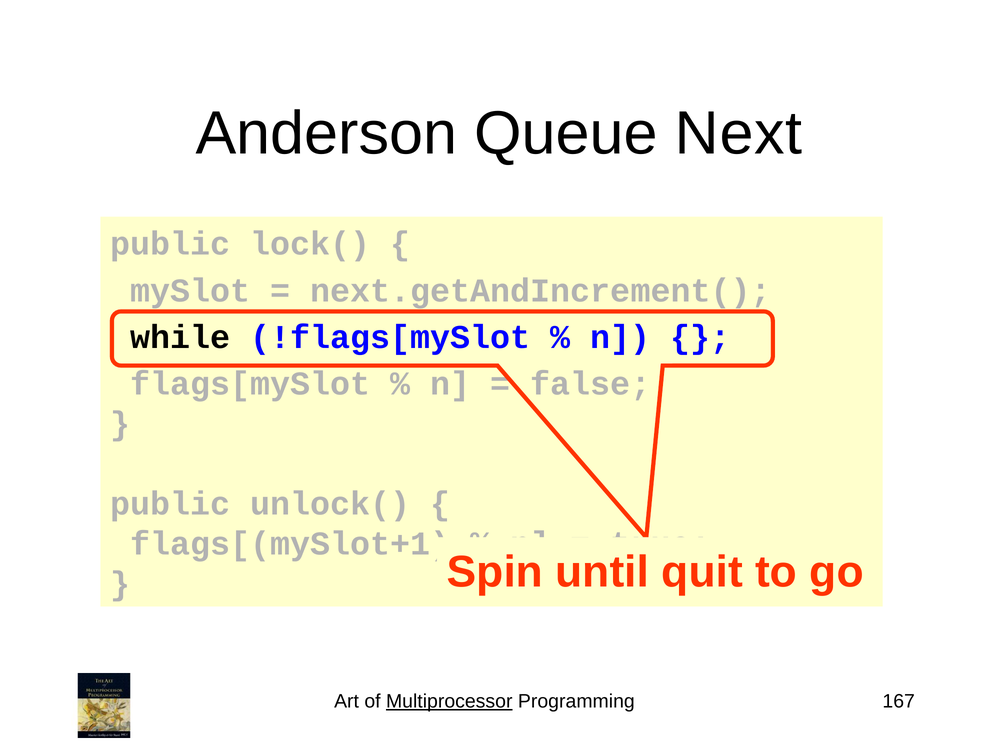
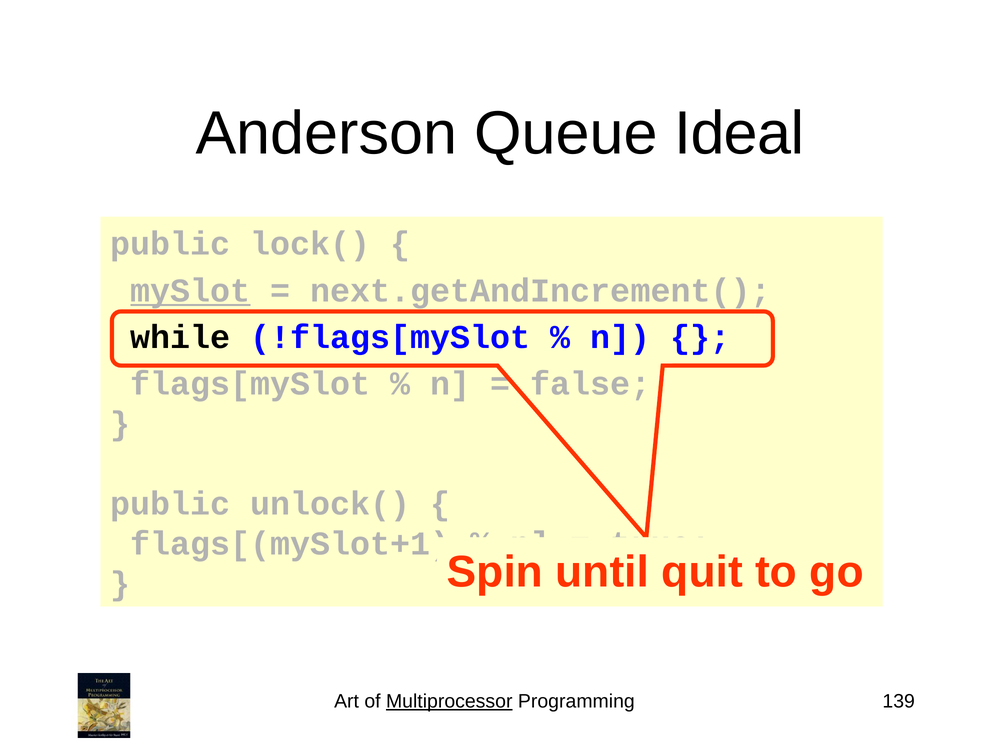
Next: Next -> Ideal (739, 133)
mySlot underline: none -> present (190, 291)
167: 167 -> 139 (899, 701)
